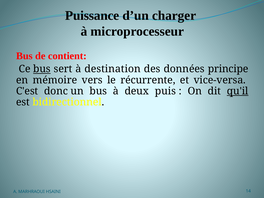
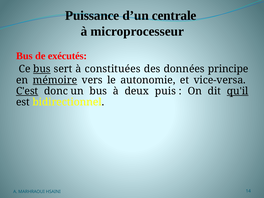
charger: charger -> centrale (174, 16)
contient: contient -> exécutés (67, 56)
destination: destination -> constituées (113, 69)
mémoire underline: none -> present (55, 80)
récurrente: récurrente -> autonomie (148, 80)
C'est underline: none -> present (27, 91)
